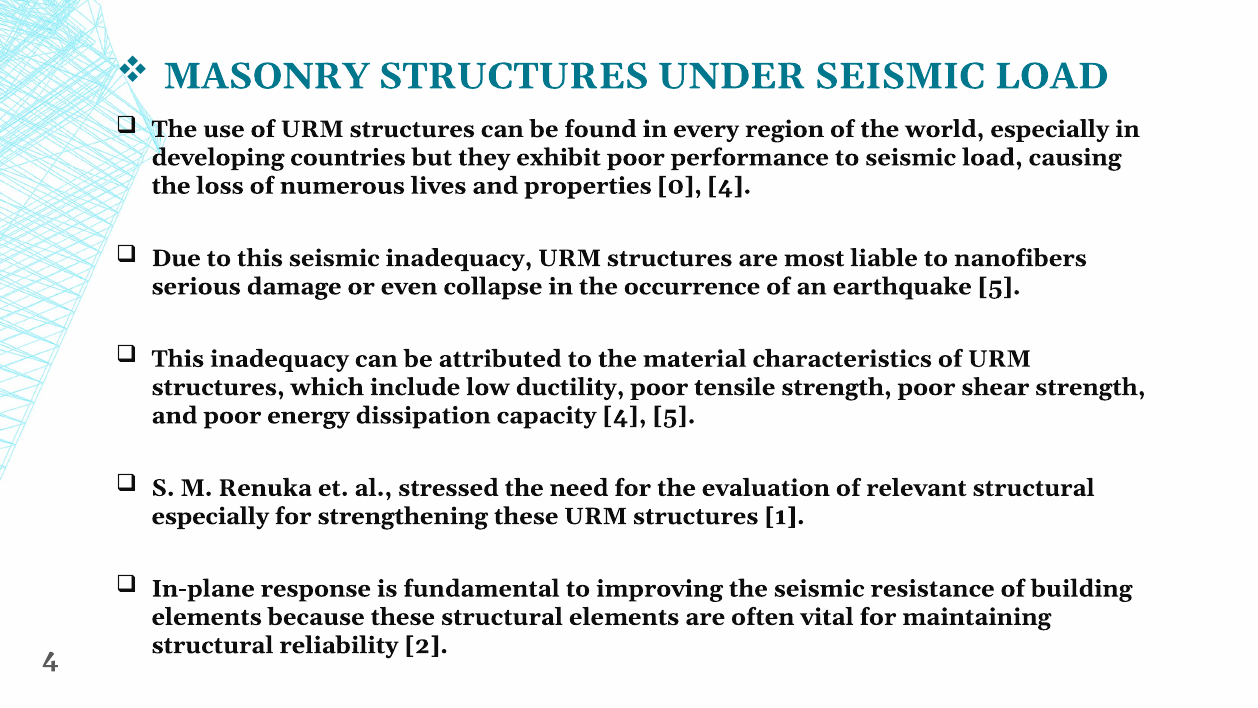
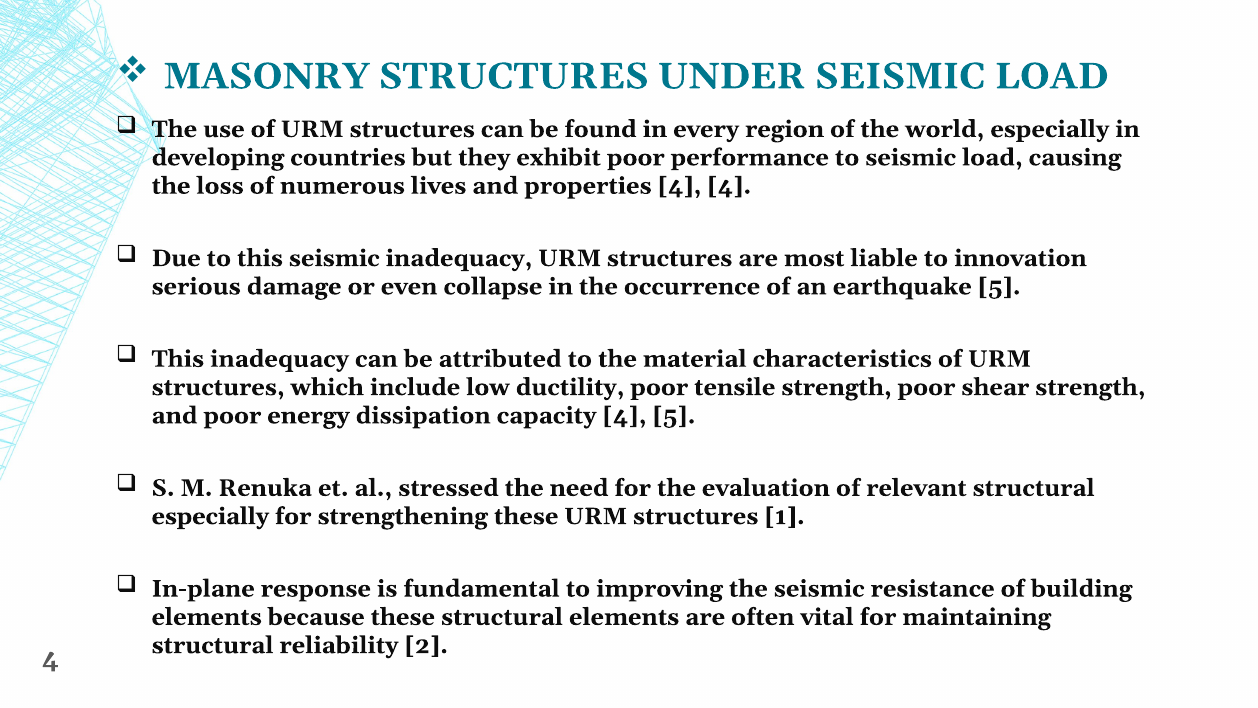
properties 0: 0 -> 4 (679, 186)
nanofibers: nanofibers -> innovation (1020, 258)
